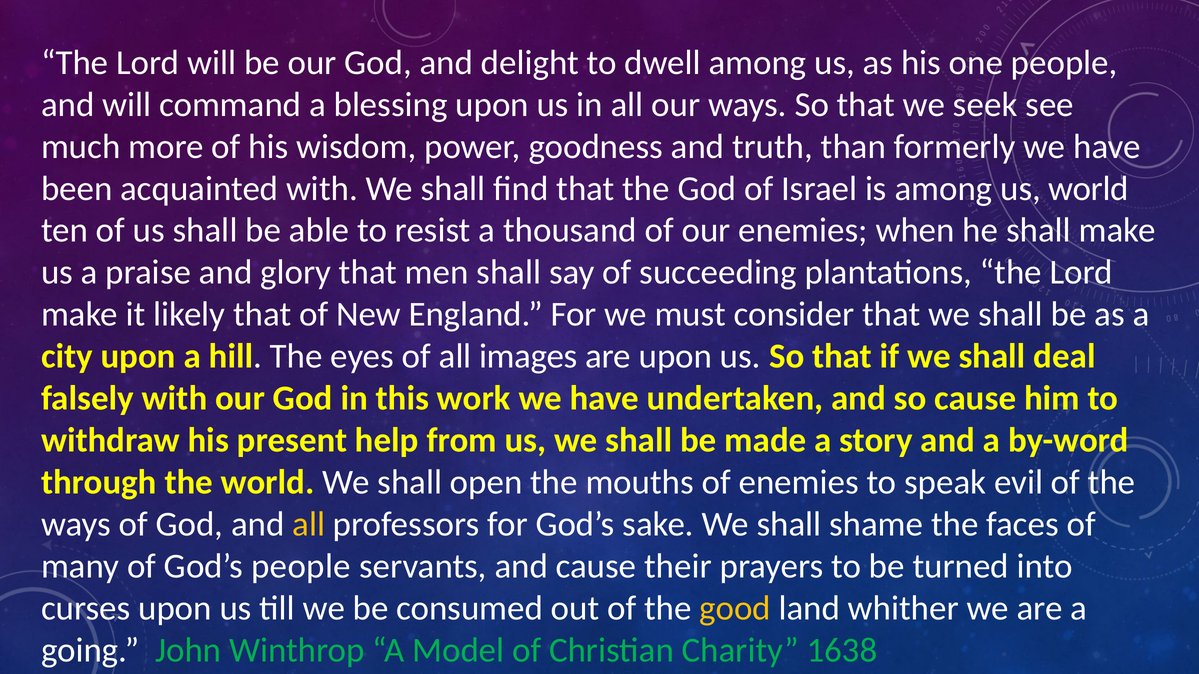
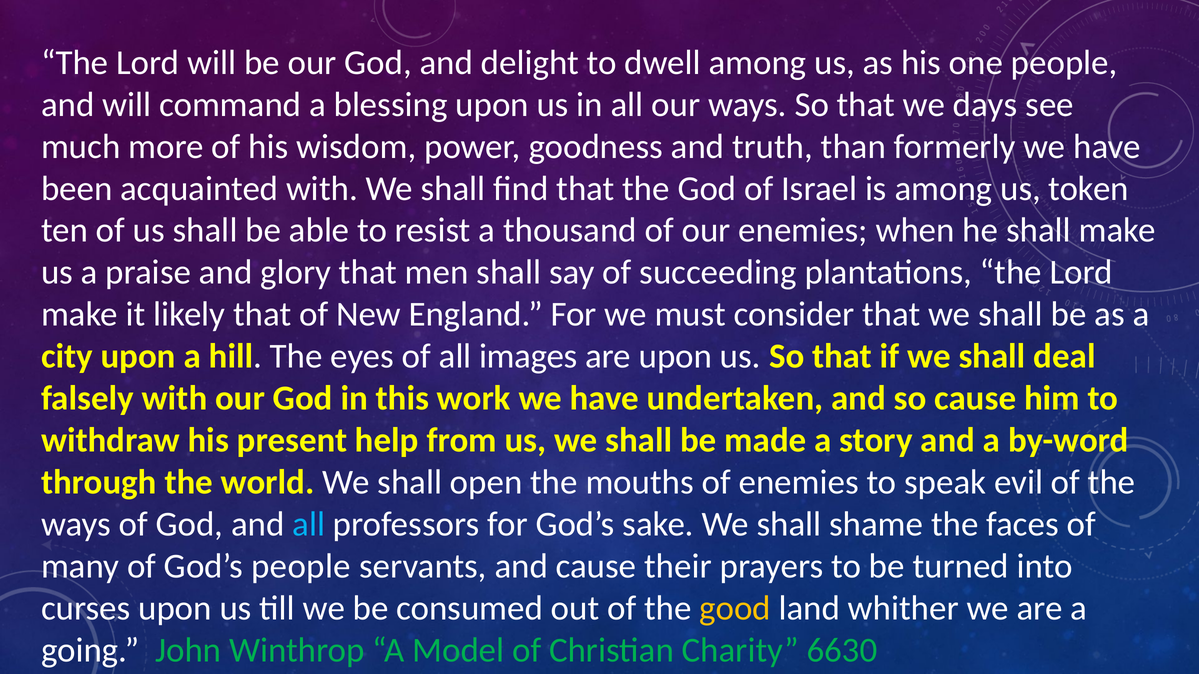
seek: seek -> days (985, 105)
us world: world -> token (1089, 189)
all colour: yellow -> light blue (309, 524)
1638: 1638 -> 6630 (842, 650)
